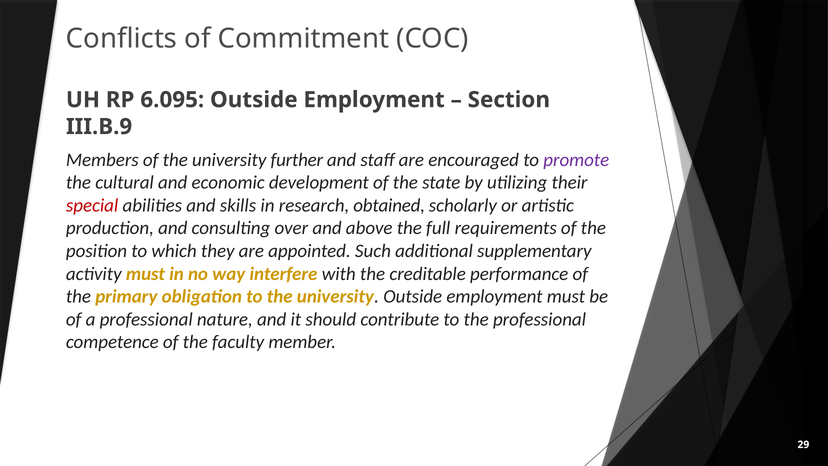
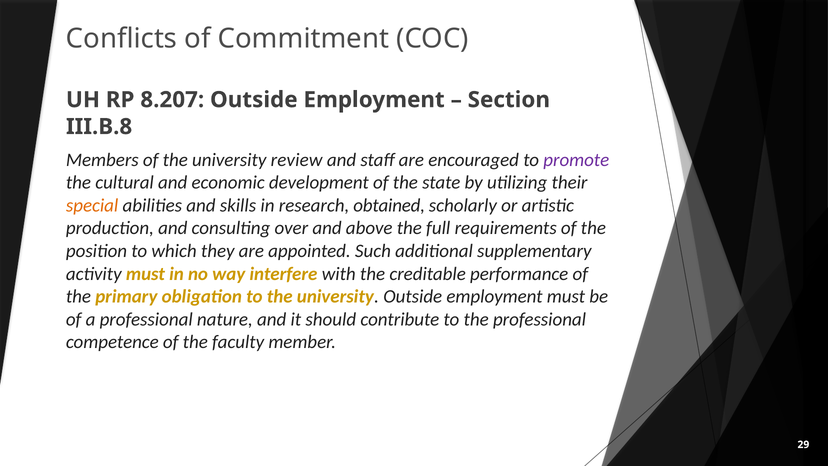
6.095: 6.095 -> 8.207 (172, 100)
III.B.9: III.B.9 -> III.B.8 (99, 127)
further: further -> review (297, 160)
special colour: red -> orange (92, 205)
